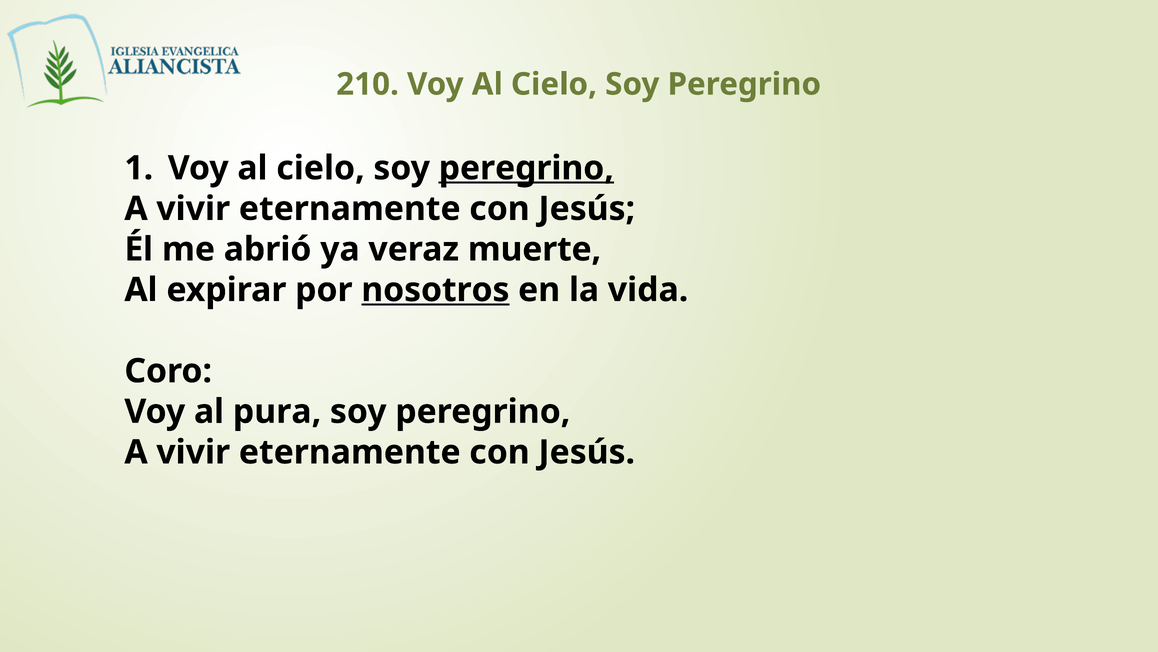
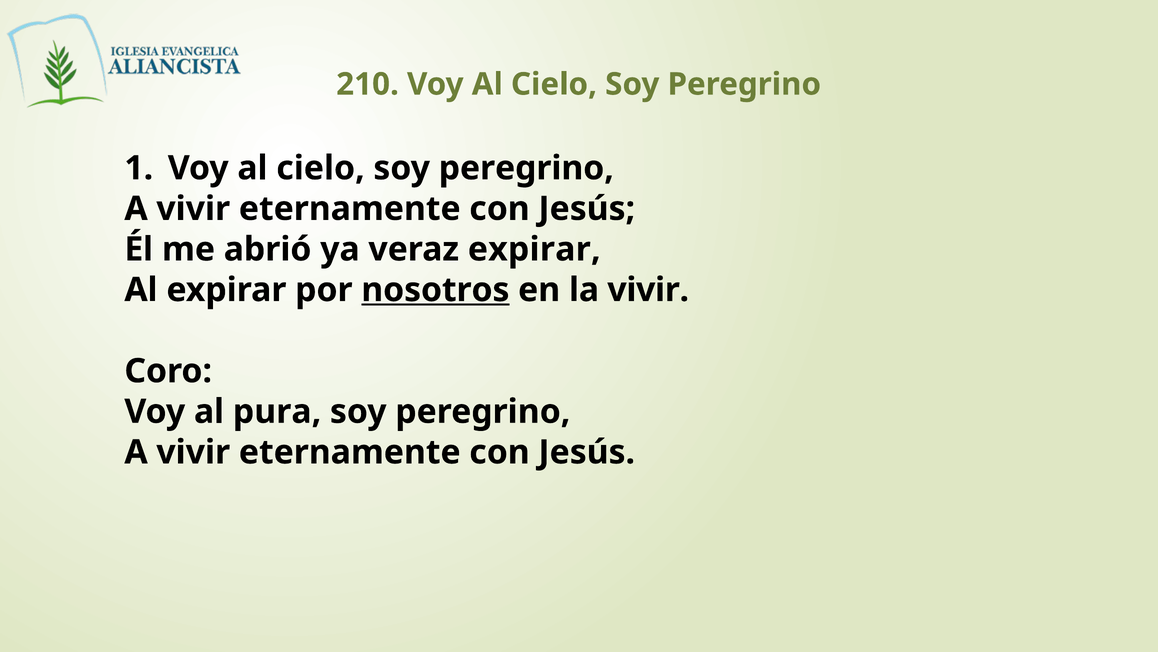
peregrino underline: present -> none (526, 168)
veraz muerte: muerte -> expirar (534, 249)
la vida: vida -> vivir (648, 290)
